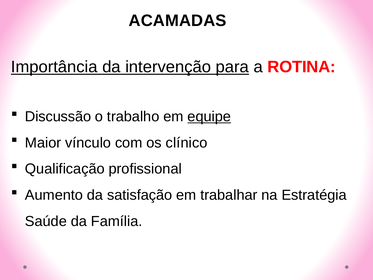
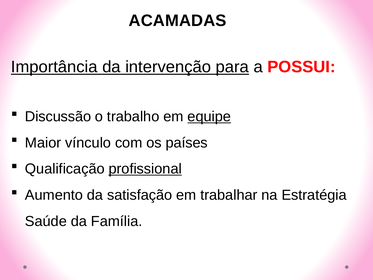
ROTINA: ROTINA -> POSSUI (301, 67)
clínico: clínico -> países (187, 143)
profissional underline: none -> present (145, 169)
